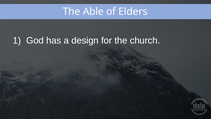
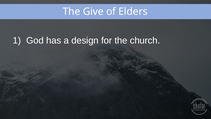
Able: Able -> Give (93, 11)
